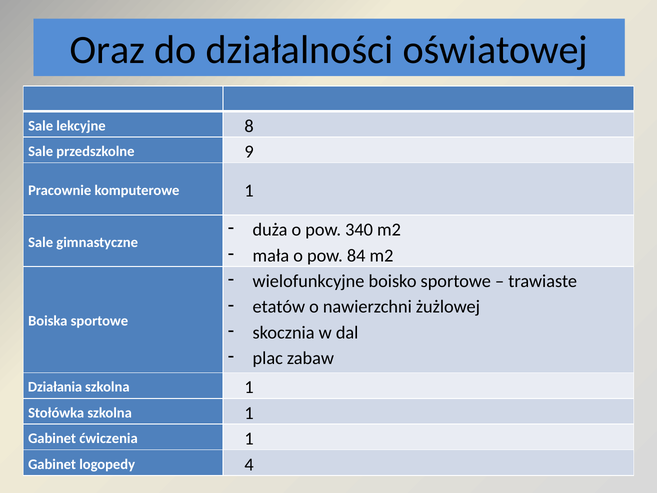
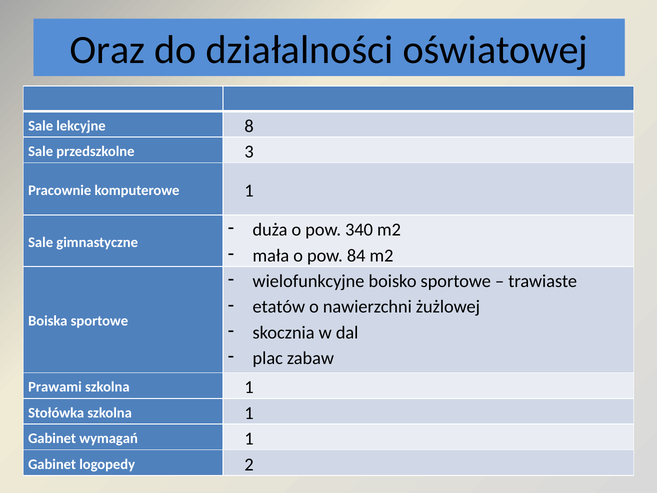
9: 9 -> 3 (249, 152)
Działania: Działania -> Prawami (55, 387)
ćwiczenia: ćwiczenia -> wymagań (109, 438)
4: 4 -> 2 (249, 464)
